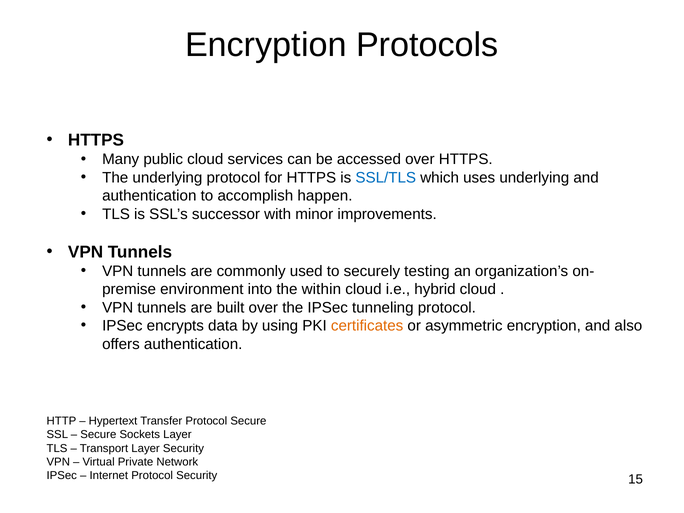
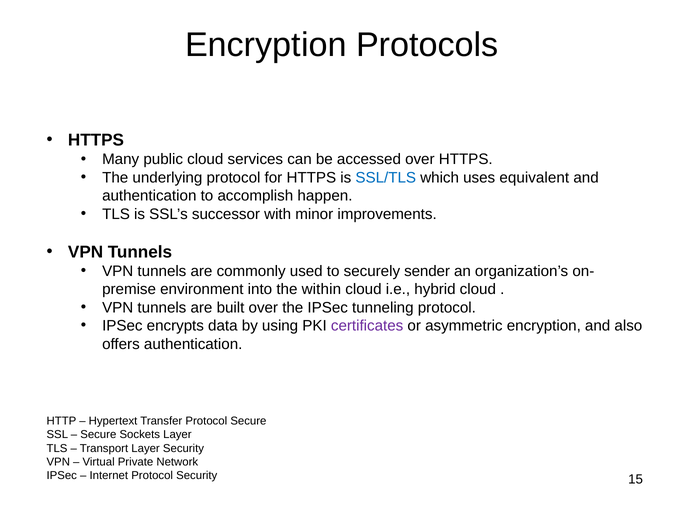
uses underlying: underlying -> equivalent (534, 178)
testing: testing -> sender (427, 271)
certificates colour: orange -> purple (367, 326)
